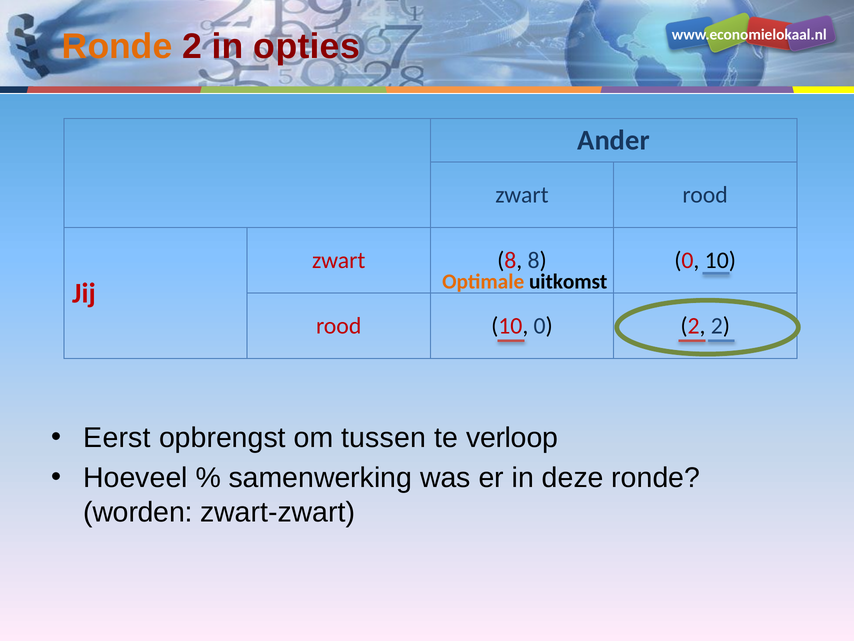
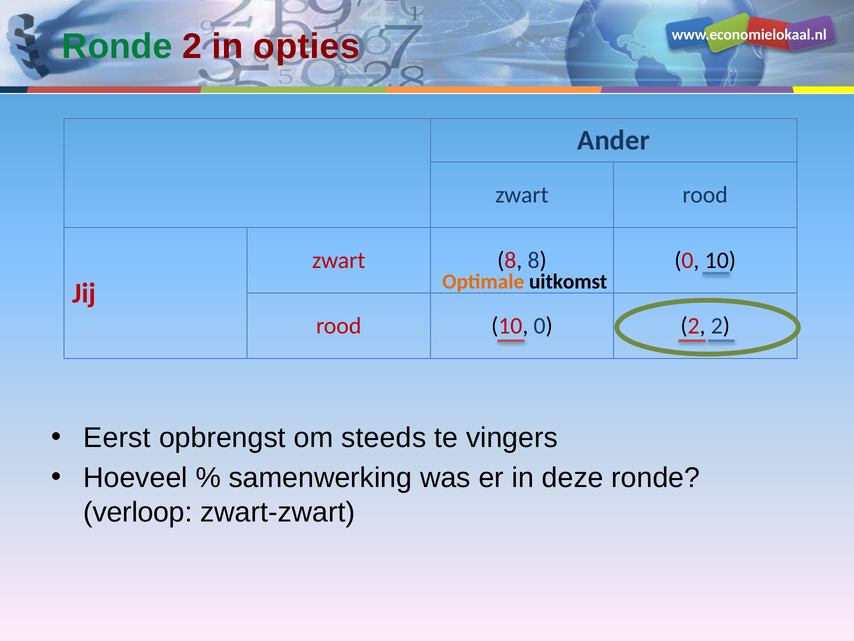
Ronde colour: orange -> green (117, 46)
tussen: tussen -> steeds (384, 438)
verloop: verloop -> vingers (512, 438)
worden: worden -> verloop (138, 512)
